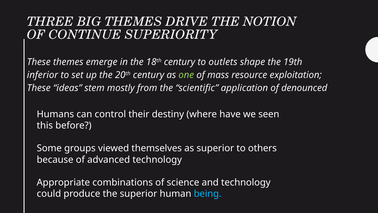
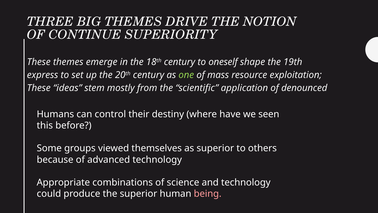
outlets: outlets -> oneself (223, 62)
inferior: inferior -> express (43, 75)
being colour: light blue -> pink (208, 193)
